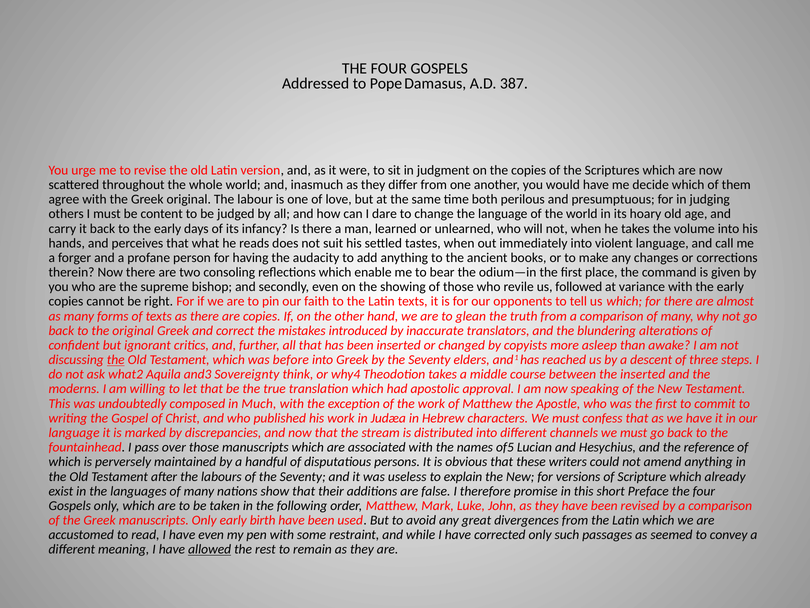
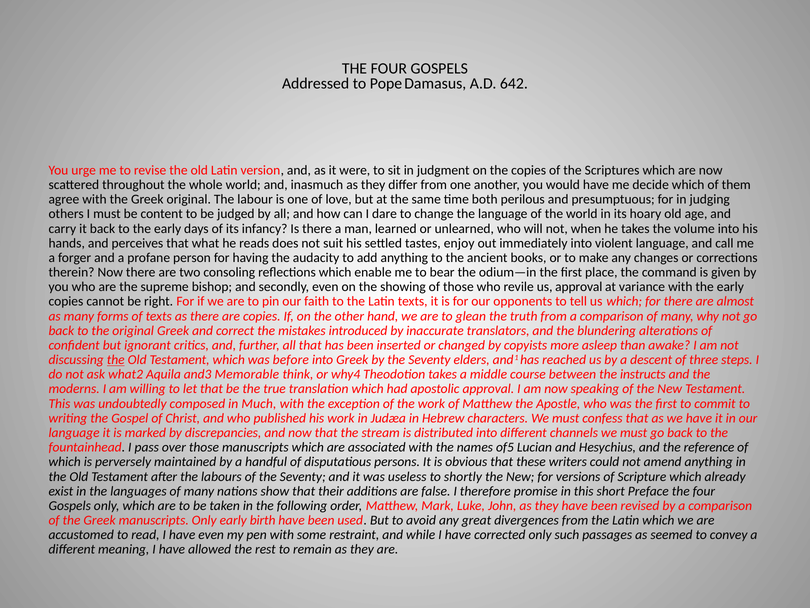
387: 387 -> 642 (514, 84)
tastes when: when -> enjoy (459, 243)
us followed: followed -> approval (579, 287)
Sovereignty: Sovereignty -> Memorable (247, 374)
the inserted: inserted -> instructs (643, 374)
explain: explain -> shortly (463, 476)
allowed underline: present -> none (210, 549)
